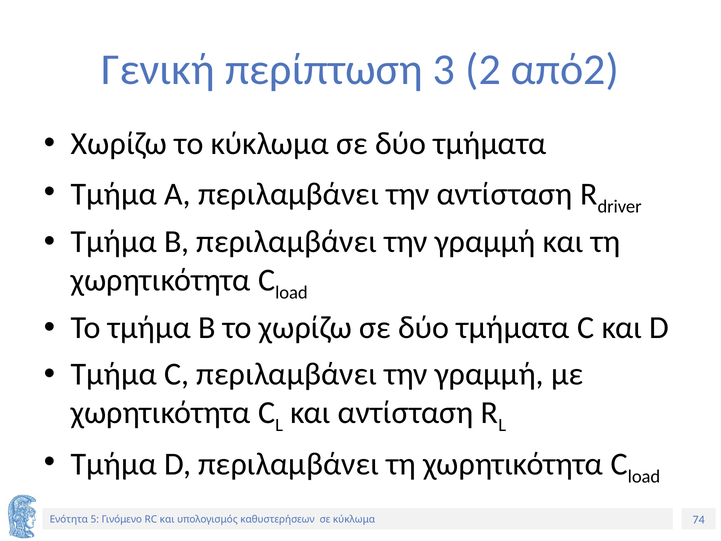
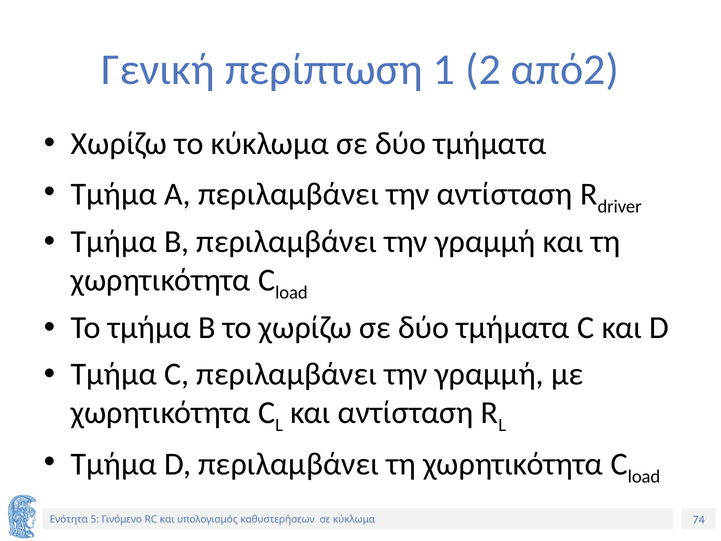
3: 3 -> 1 (444, 70)
